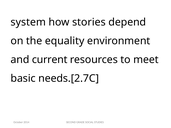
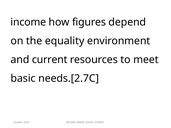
system: system -> income (28, 22)
stories: stories -> figures (89, 22)
